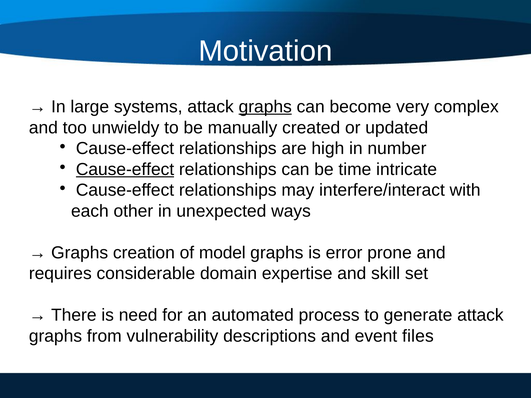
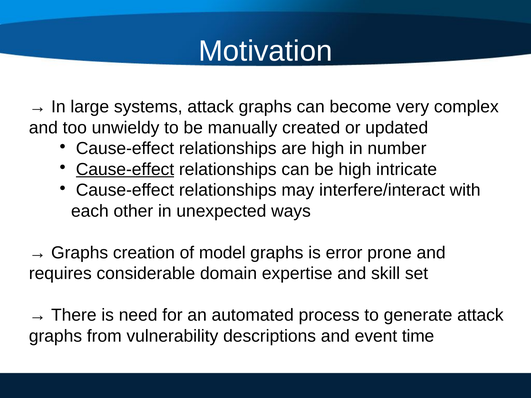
graphs underline: present -> none (265, 107)
be time: time -> high (355, 169)
files: files -> time (418, 336)
